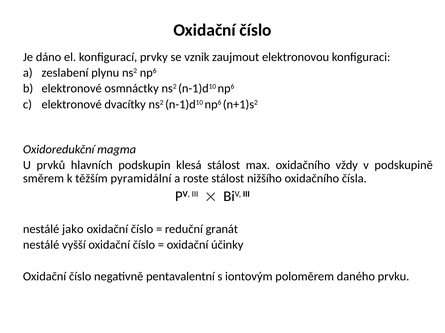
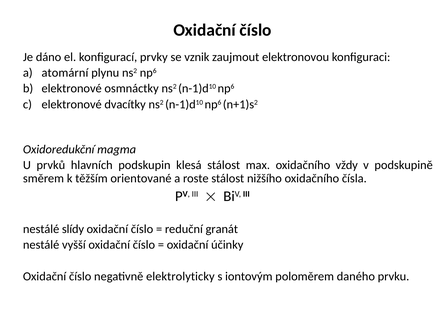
zeslabení: zeslabení -> atomární (65, 73)
pyramidální: pyramidální -> orientované (141, 179)
jako: jako -> slídy (73, 230)
pentavalentní: pentavalentní -> elektrolyticky (180, 277)
